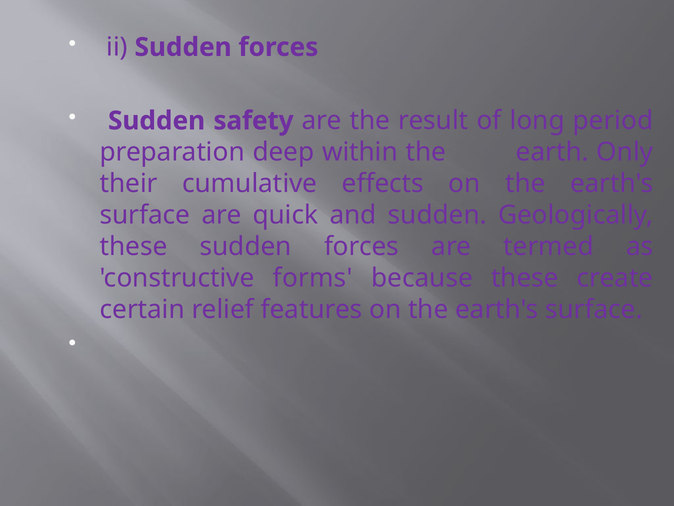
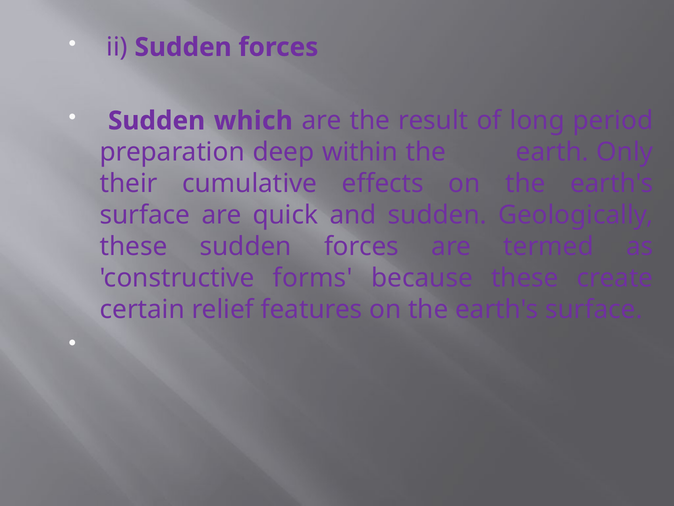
safety: safety -> which (253, 121)
